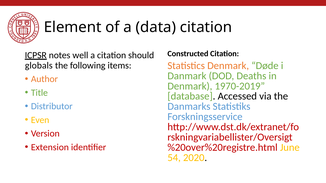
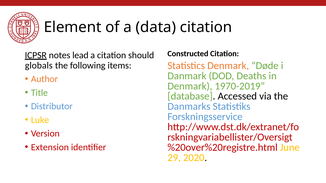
well: well -> lead (80, 55)
Even: Even -> Luke (40, 120)
54: 54 -> 29 (174, 158)
